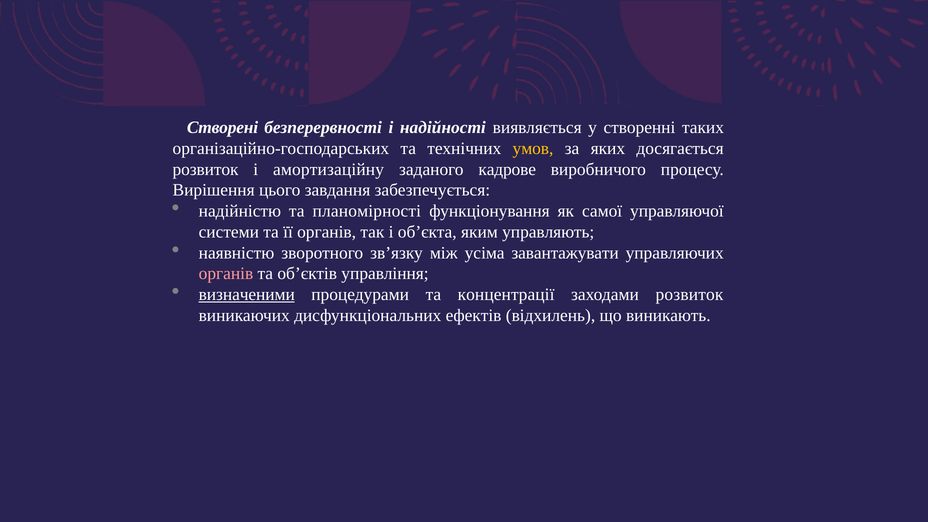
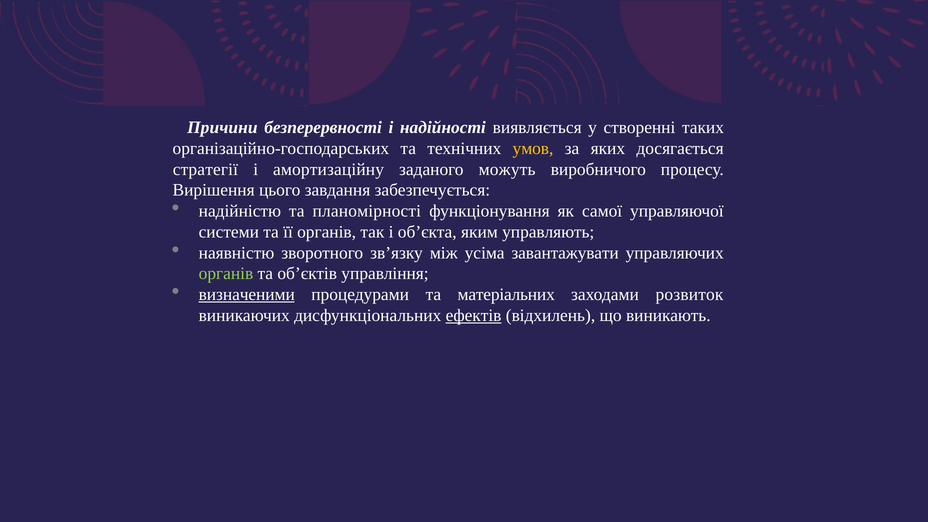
Створені: Створені -> Причини (222, 128)
розвиток: розвиток -> стратегії (205, 169)
кадрове: кадрове -> можуть (507, 169)
органів colour: pink -> light green (226, 274)
концентрації: концентрації -> матеріальних (506, 295)
ефектів underline: none -> present (474, 315)
